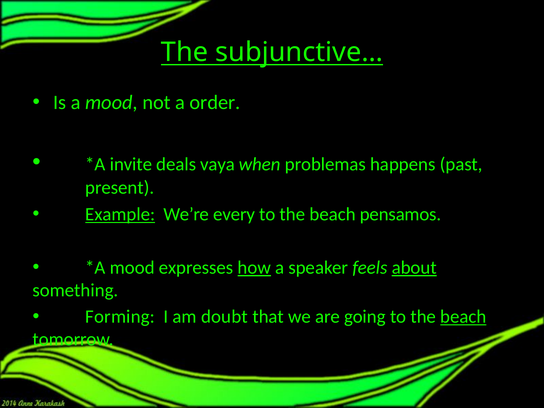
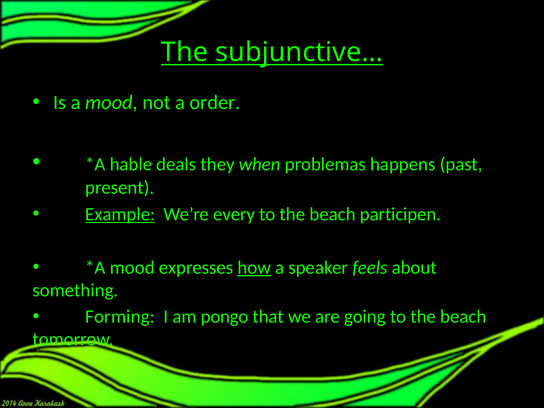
invite: invite -> hable (131, 164)
vaya: vaya -> they (218, 164)
pensamos: pensamos -> participen (400, 214)
about underline: present -> none (414, 267)
doubt: doubt -> pongo (225, 317)
beach underline: present -> none (463, 317)
